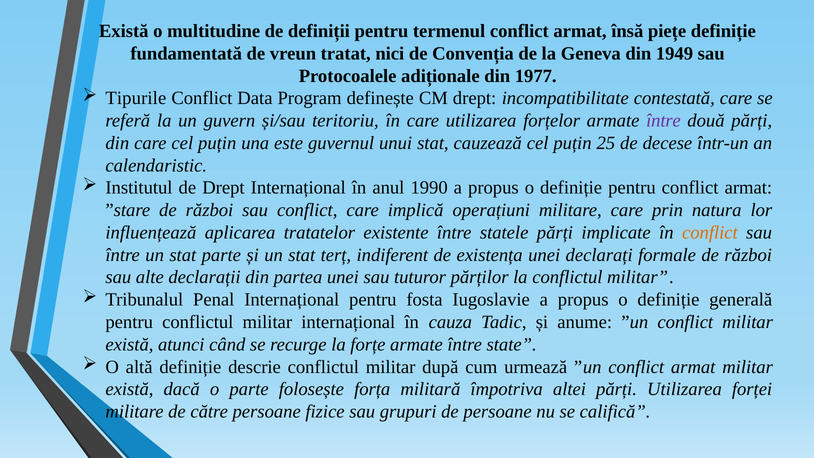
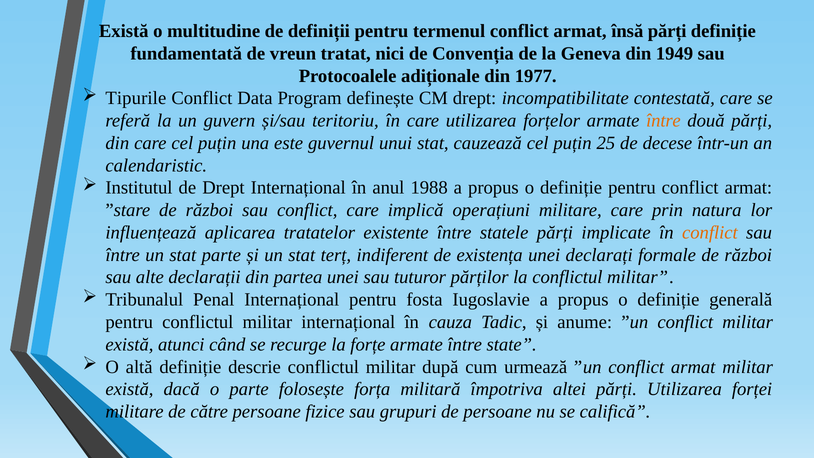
însă piețe: piețe -> părți (667, 31)
între colour: purple -> orange (663, 121)
1990: 1990 -> 1988 (429, 188)
